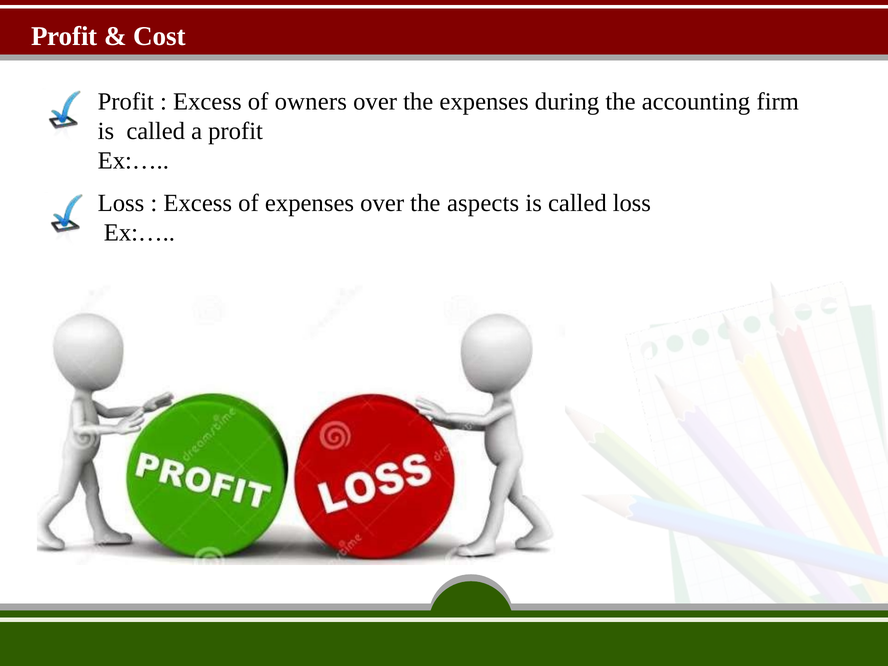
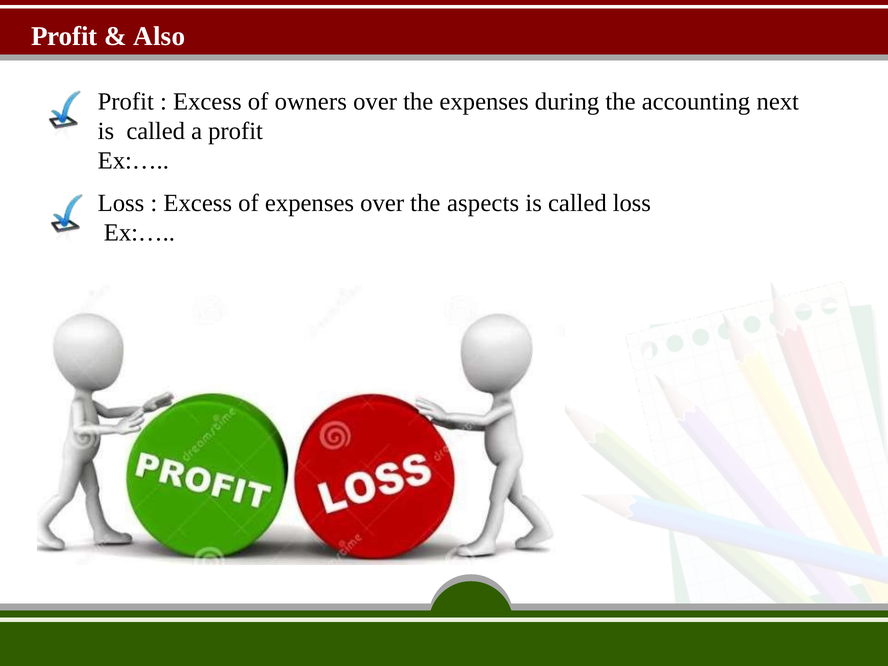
Cost: Cost -> Also (159, 36)
firm: firm -> next (778, 102)
